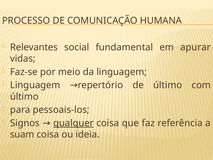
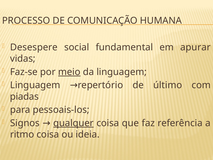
Relevantes: Relevantes -> Desespere (34, 47)
meio underline: none -> present (69, 72)
último: último -> piadas (24, 96)
suam: suam -> ritmo (22, 134)
